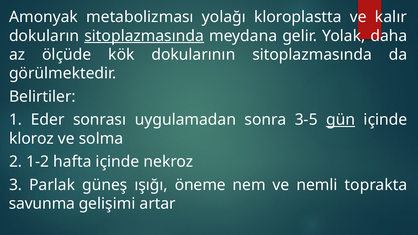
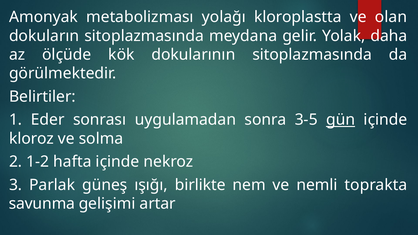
kalır: kalır -> olan (391, 17)
sitoplazmasında underline: present -> none (144, 36)
öneme: öneme -> birlikte (200, 185)
